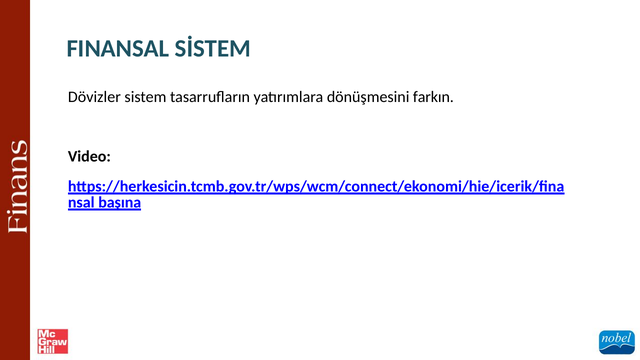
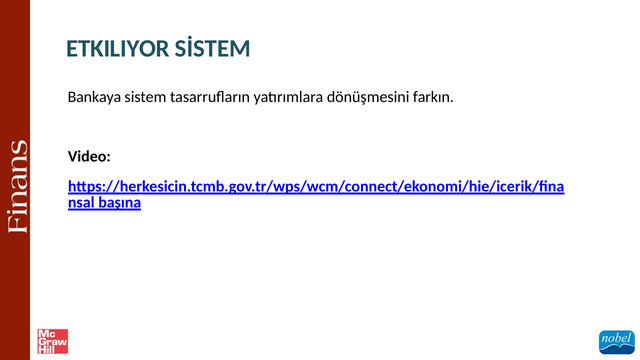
FINANSAL: FINANSAL -> ETKILIYOR (118, 49)
Dövizler: Dövizler -> Bankaya (94, 97)
